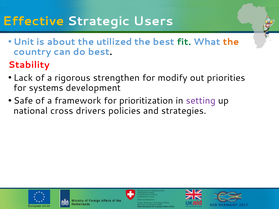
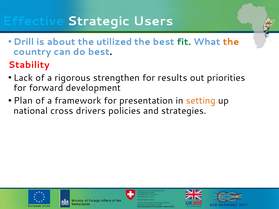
Effective colour: yellow -> light blue (33, 21)
Unit: Unit -> Drill (24, 42)
modify: modify -> results (173, 78)
systems: systems -> forward (46, 88)
Safe: Safe -> Plan (23, 101)
prioritization: prioritization -> presentation (146, 101)
setting colour: purple -> orange (201, 101)
